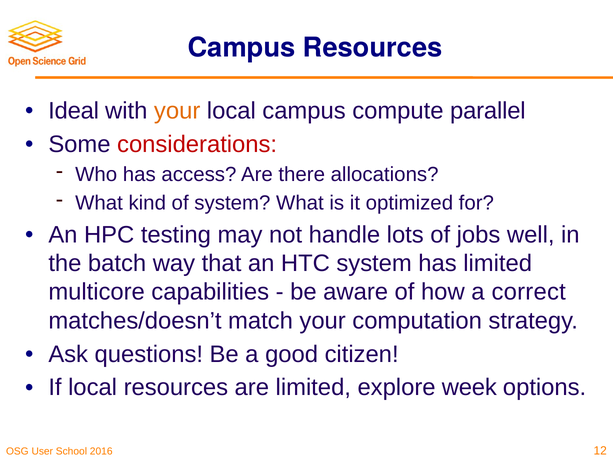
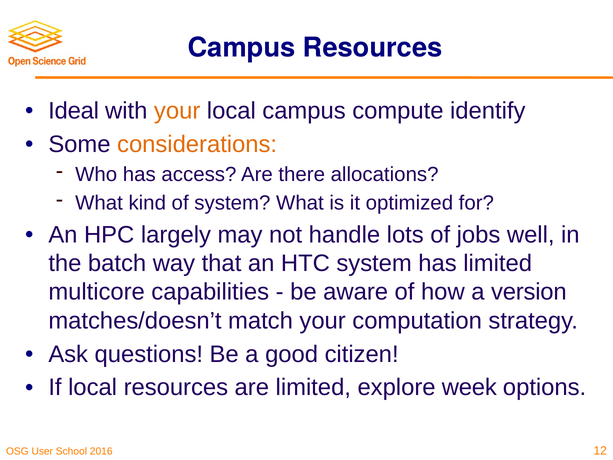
parallel: parallel -> identify (488, 111)
considerations colour: red -> orange (197, 144)
testing: testing -> largely (176, 235)
correct: correct -> version (529, 292)
